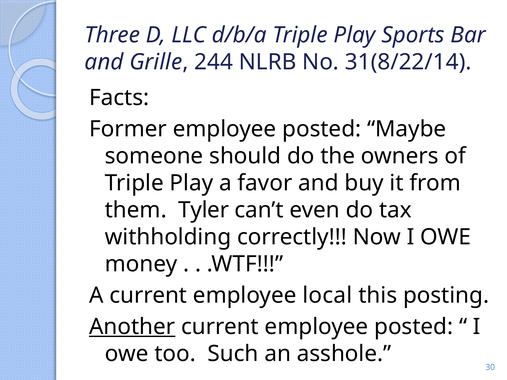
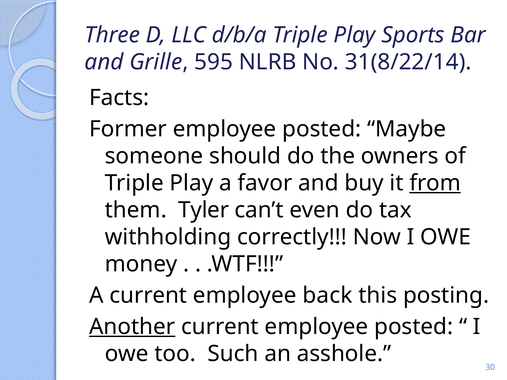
244: 244 -> 595 (214, 62)
from underline: none -> present (435, 183)
local: local -> back (327, 296)
